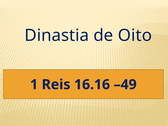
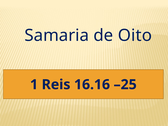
Dinastia: Dinastia -> Samaria (57, 35)
–49: –49 -> –25 (125, 85)
